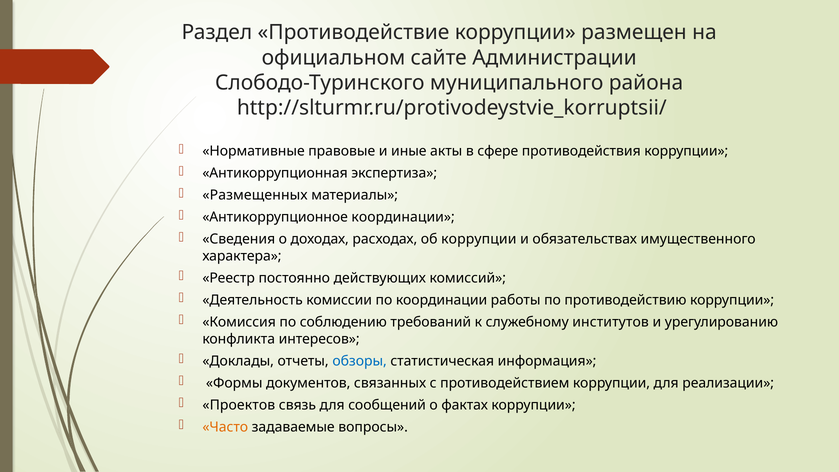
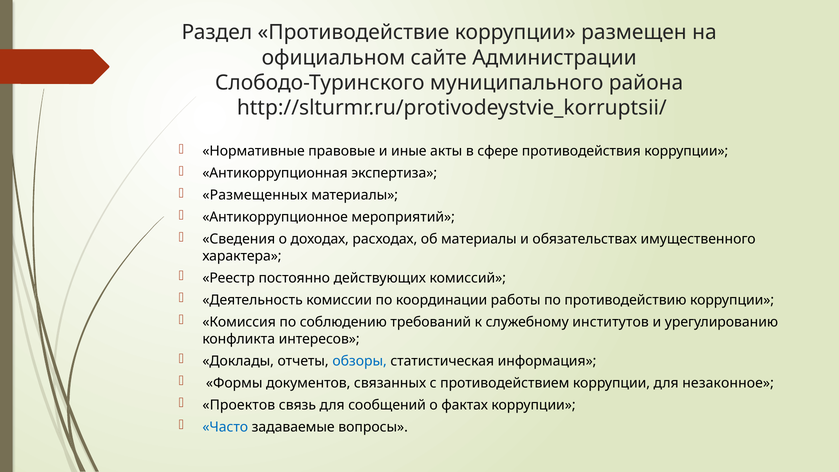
Антикоррупционное координации: координации -> мероприятий (403, 217)
об коррупции: коррупции -> материалы (479, 239)
реализации: реализации -> незаконное (728, 383)
Часто colour: orange -> blue (225, 427)
